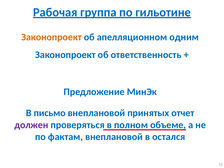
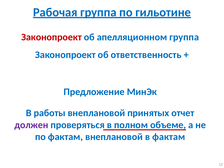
Законопроект colour: orange -> red (52, 37)
апелляционном одним: одним -> группа (184, 37)
письмо: письмо -> работы (50, 113)
в остался: остался -> фактам (169, 137)
